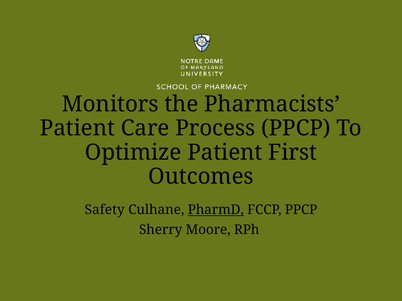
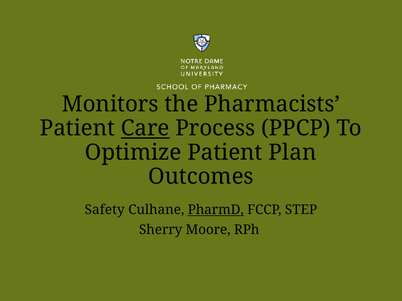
Care underline: none -> present (145, 128)
First: First -> Plan (293, 153)
FCCP PPCP: PPCP -> STEP (301, 210)
